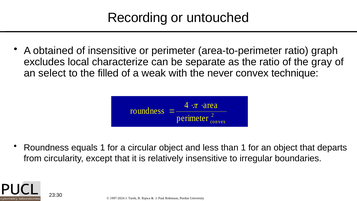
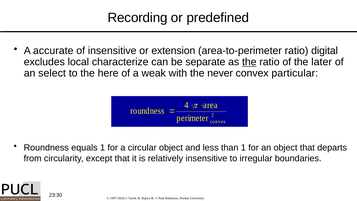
untouched: untouched -> predefined (218, 18)
obtained: obtained -> accurate (53, 51)
or perimeter: perimeter -> extension (173, 51)
graph: graph -> digital (325, 51)
the underline: none -> present (249, 62)
gray: gray -> later (322, 62)
filled: filled -> here (108, 73)
technique: technique -> particular (295, 73)
